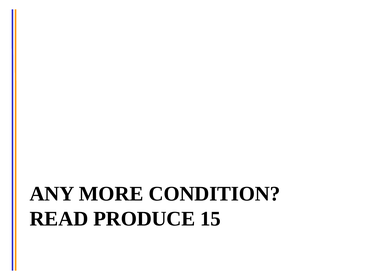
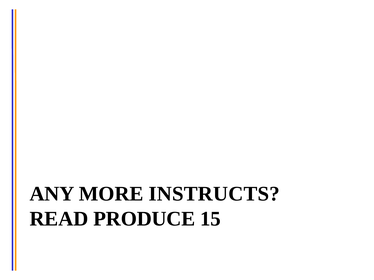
CONDITION: CONDITION -> INSTRUCTS (214, 194)
